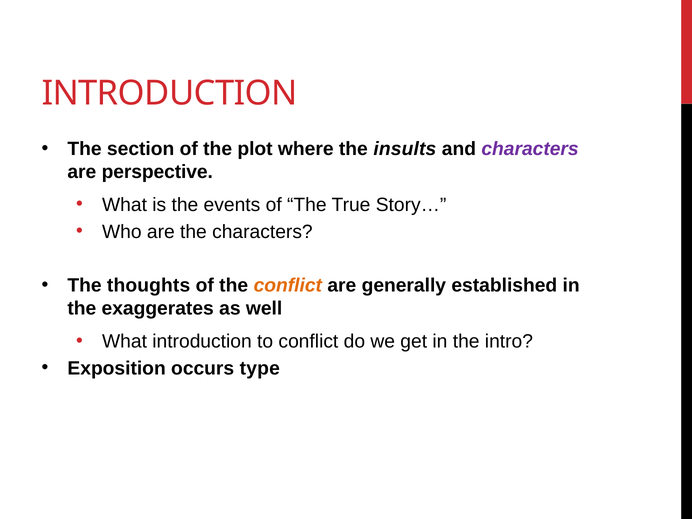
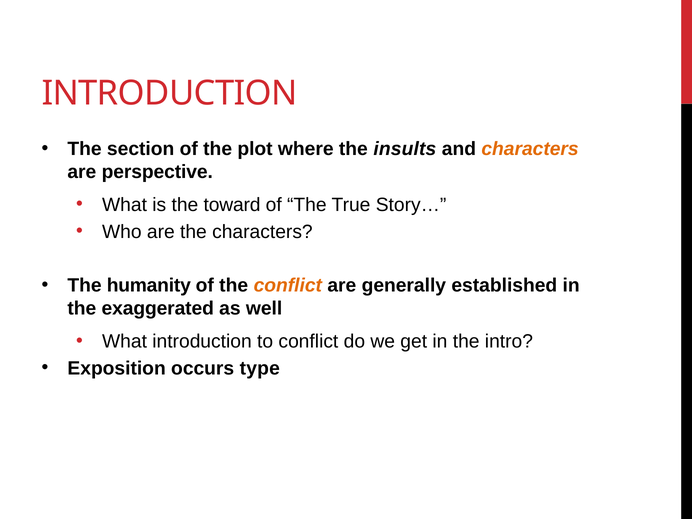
characters colour: purple -> orange (530, 149)
events: events -> toward (232, 205)
thoughts: thoughts -> humanity (149, 285)
exaggerates: exaggerates -> exaggerated (158, 309)
